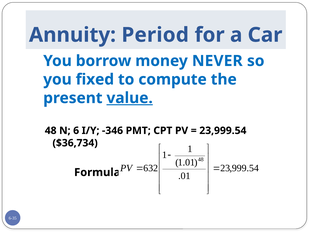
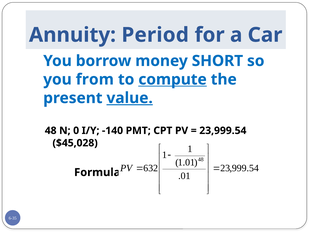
NEVER: NEVER -> SHORT (217, 61)
fixed: fixed -> from (95, 79)
compute underline: none -> present (173, 79)
6: 6 -> 0 (76, 130)
-346: -346 -> -140 (113, 130)
$36,734: $36,734 -> $45,028 (75, 143)
